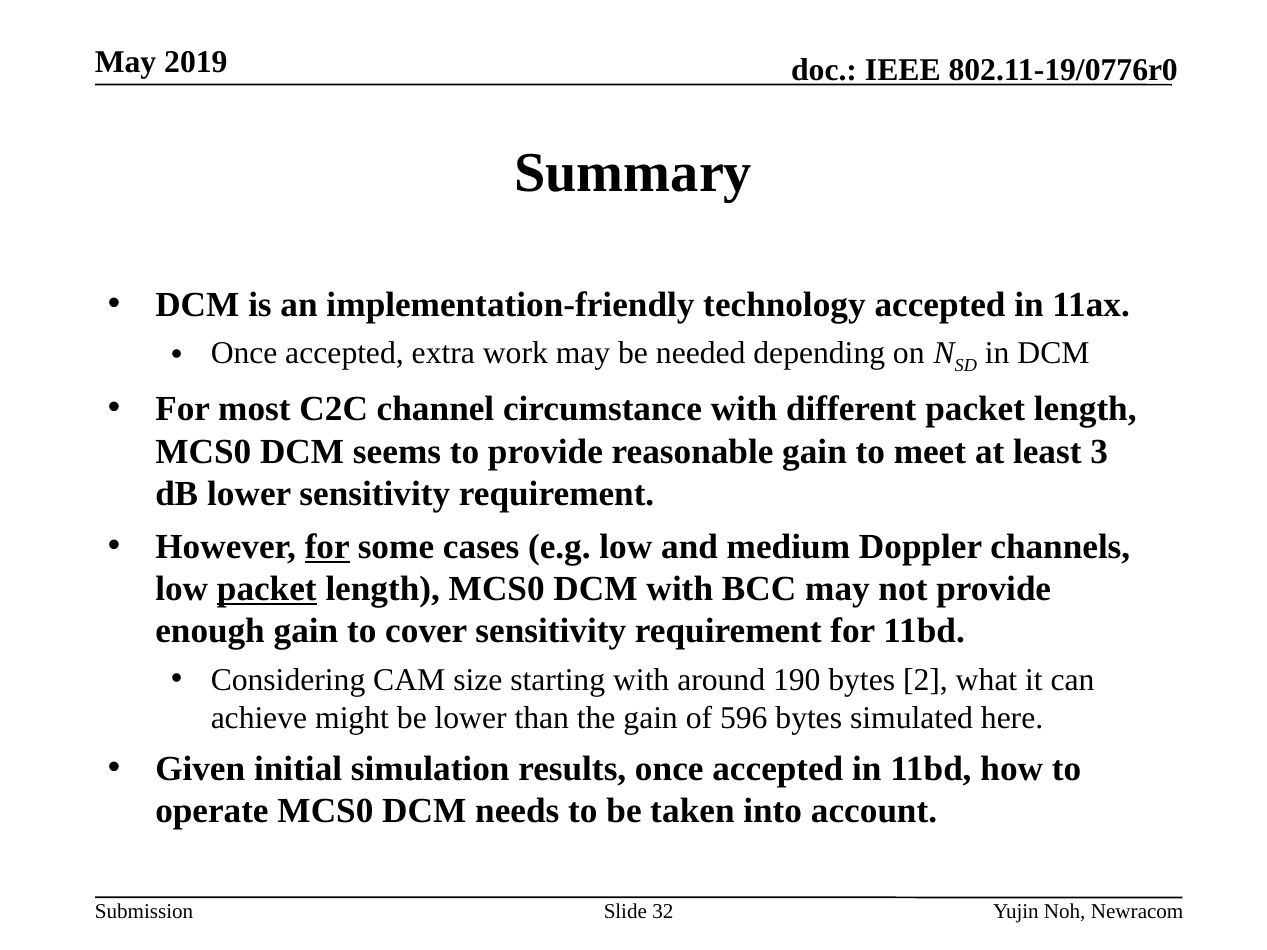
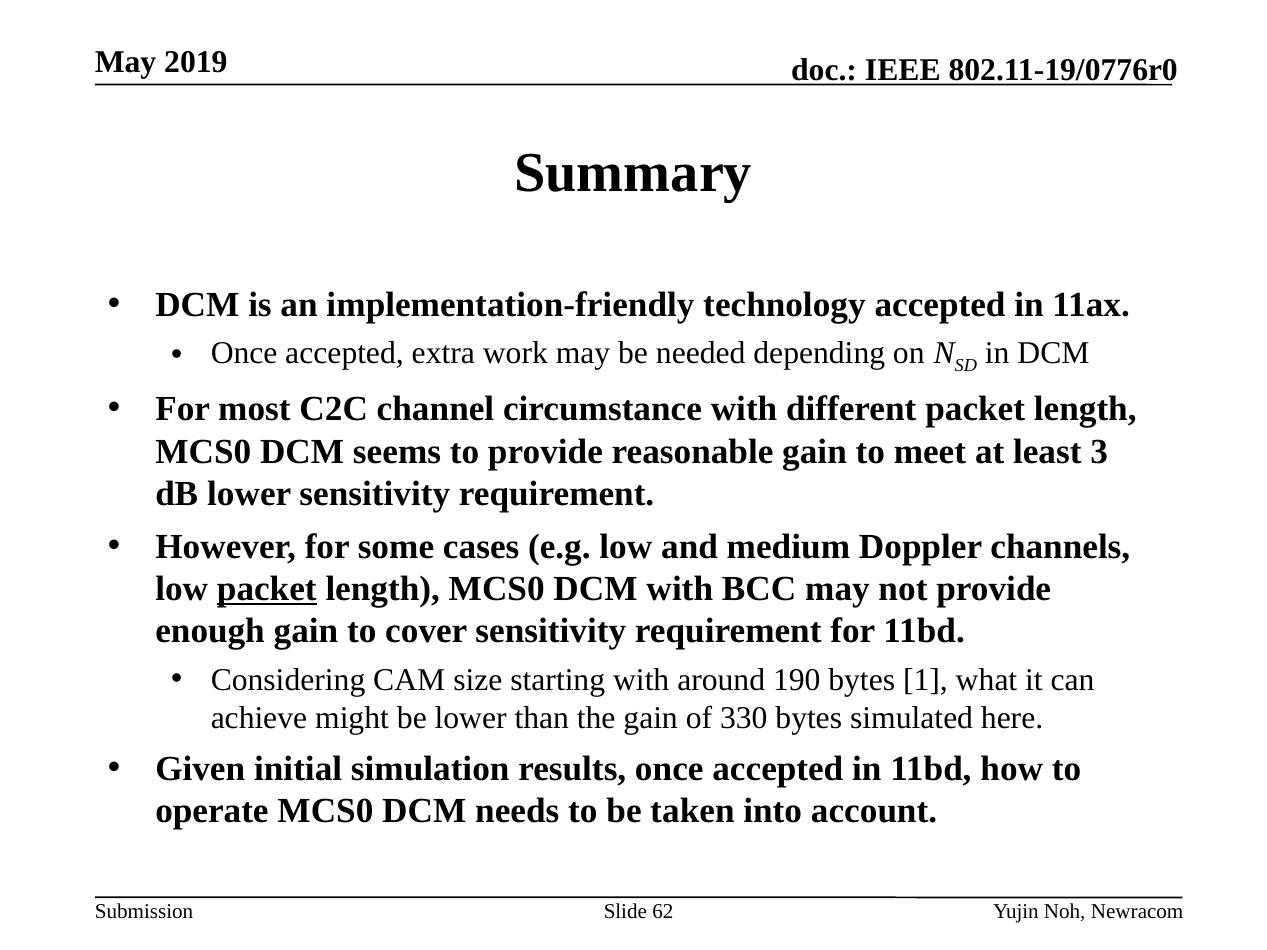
for underline: present -> none (327, 547)
2: 2 -> 1 (926, 680)
596: 596 -> 330 (744, 718)
32: 32 -> 62 (663, 911)
